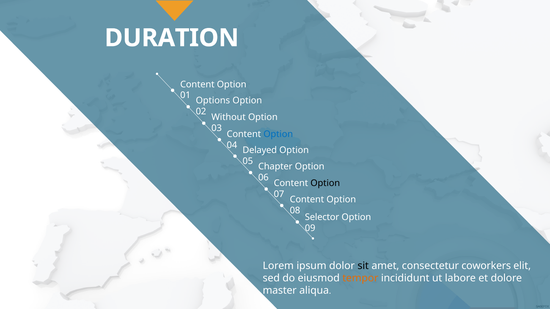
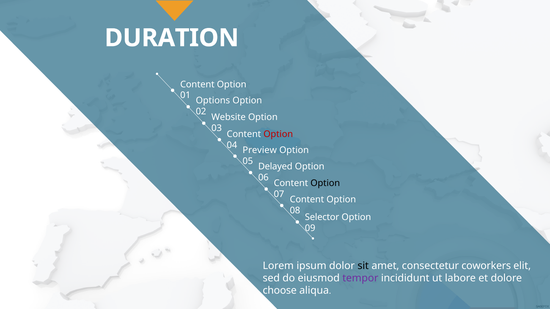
Without: Without -> Website (229, 117)
Option colour: blue -> red (278, 134)
Delayed: Delayed -> Preview (260, 150)
Chapter: Chapter -> Delayed (275, 167)
tempor colour: orange -> purple (360, 278)
master: master -> choose (280, 291)
